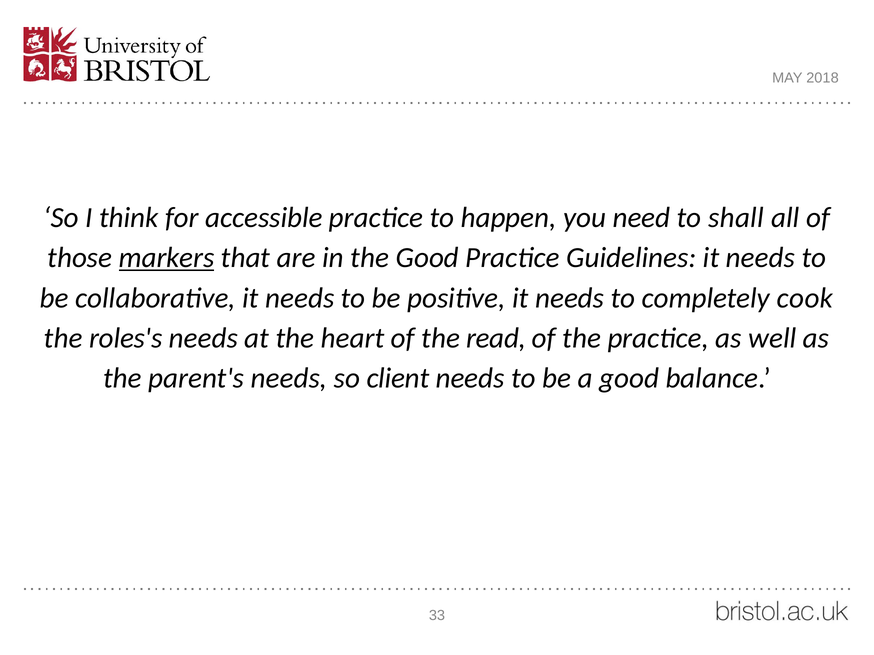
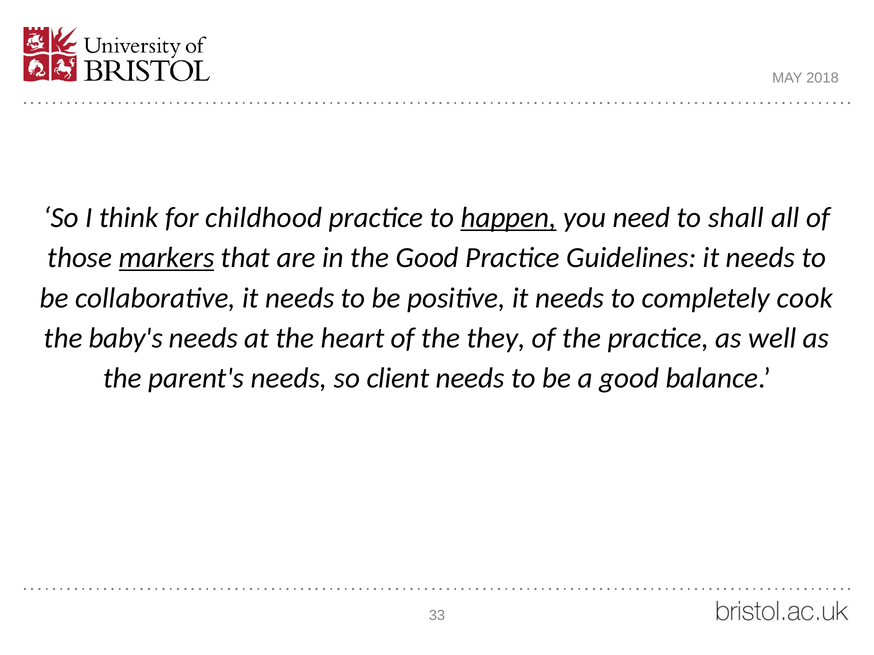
accessible: accessible -> childhood (264, 218)
happen underline: none -> present (509, 218)
roles's: roles's -> baby's (126, 338)
read: read -> they (496, 338)
